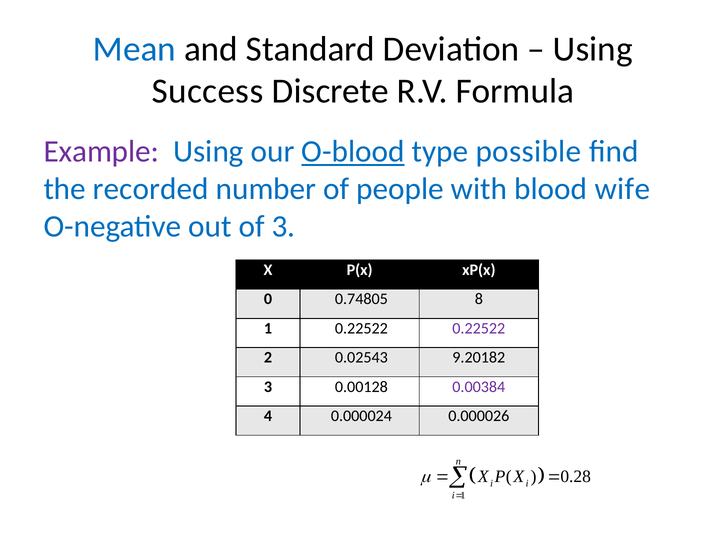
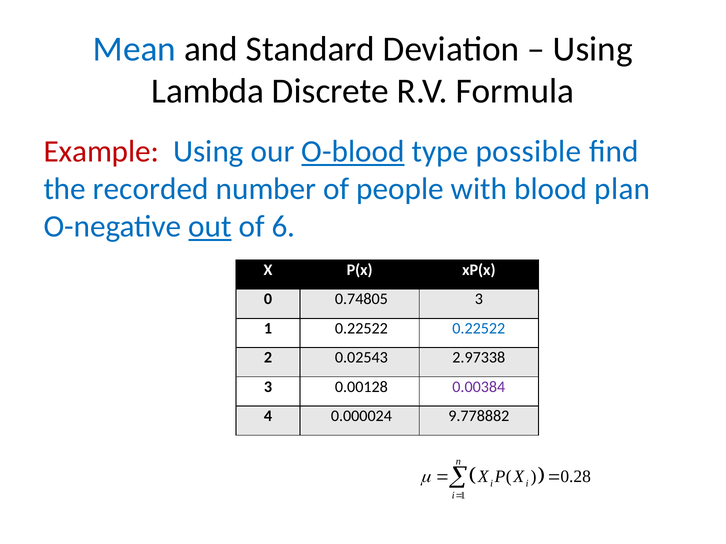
Success: Success -> Lambda (208, 91)
Example colour: purple -> red (101, 152)
wife: wife -> plan (622, 189)
out underline: none -> present (210, 227)
of 3: 3 -> 6 (283, 227)
8: 8 -> 3 (479, 299)
0.22522 colour: purple -> blue (479, 329)
9.20182: 9.20182 -> 2.97338 (479, 358)
0.000026: 0.000026 -> 9.778882 (479, 416)
